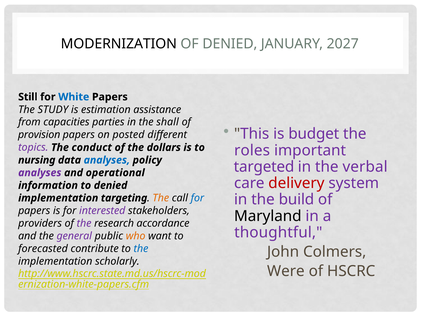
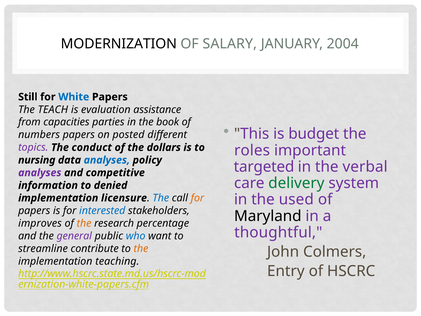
OF DENIED: DENIED -> SALARY (230, 44)
2027: 2027 -> 2004 (343, 44)
STUDY: STUDY -> TEACH (53, 109)
estimation: estimation -> evaluation (106, 109)
shall: shall -> book (168, 122)
provision: provision -> numbers (39, 135)
operational: operational -> competitive (115, 173)
delivery colour: red -> green (296, 183)
build: build -> used (296, 199)
targeting: targeting -> licensure (124, 198)
The colour: orange -> blue (161, 198)
for colour: blue -> orange (197, 198)
interested colour: purple -> blue (102, 210)
providers: providers -> improves (40, 223)
the colour: purple -> orange (84, 223)
accordance: accordance -> percentage (163, 223)
who colour: orange -> blue (136, 236)
forecasted: forecasted -> streamline (43, 248)
the colour: blue -> orange (141, 248)
scholarly: scholarly -> teaching (117, 261)
Were: Were -> Entry (286, 271)
